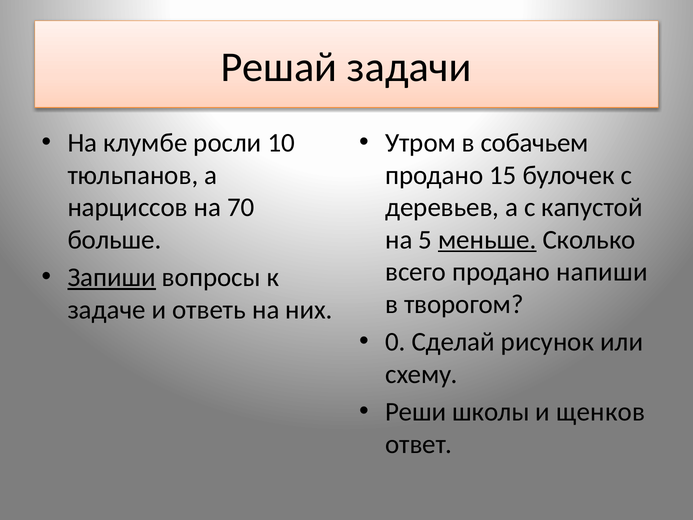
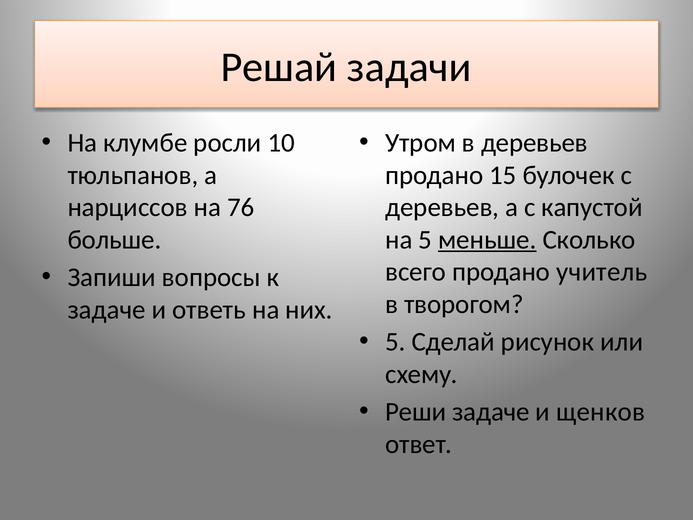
в собачьем: собачьем -> деревьев (534, 143)
70: 70 -> 76 (241, 207)
напиши: напиши -> учитель (602, 272)
Запиши underline: present -> none (112, 277)
0: 0 -> 5 (395, 342)
Реши школы: школы -> задаче (491, 412)
